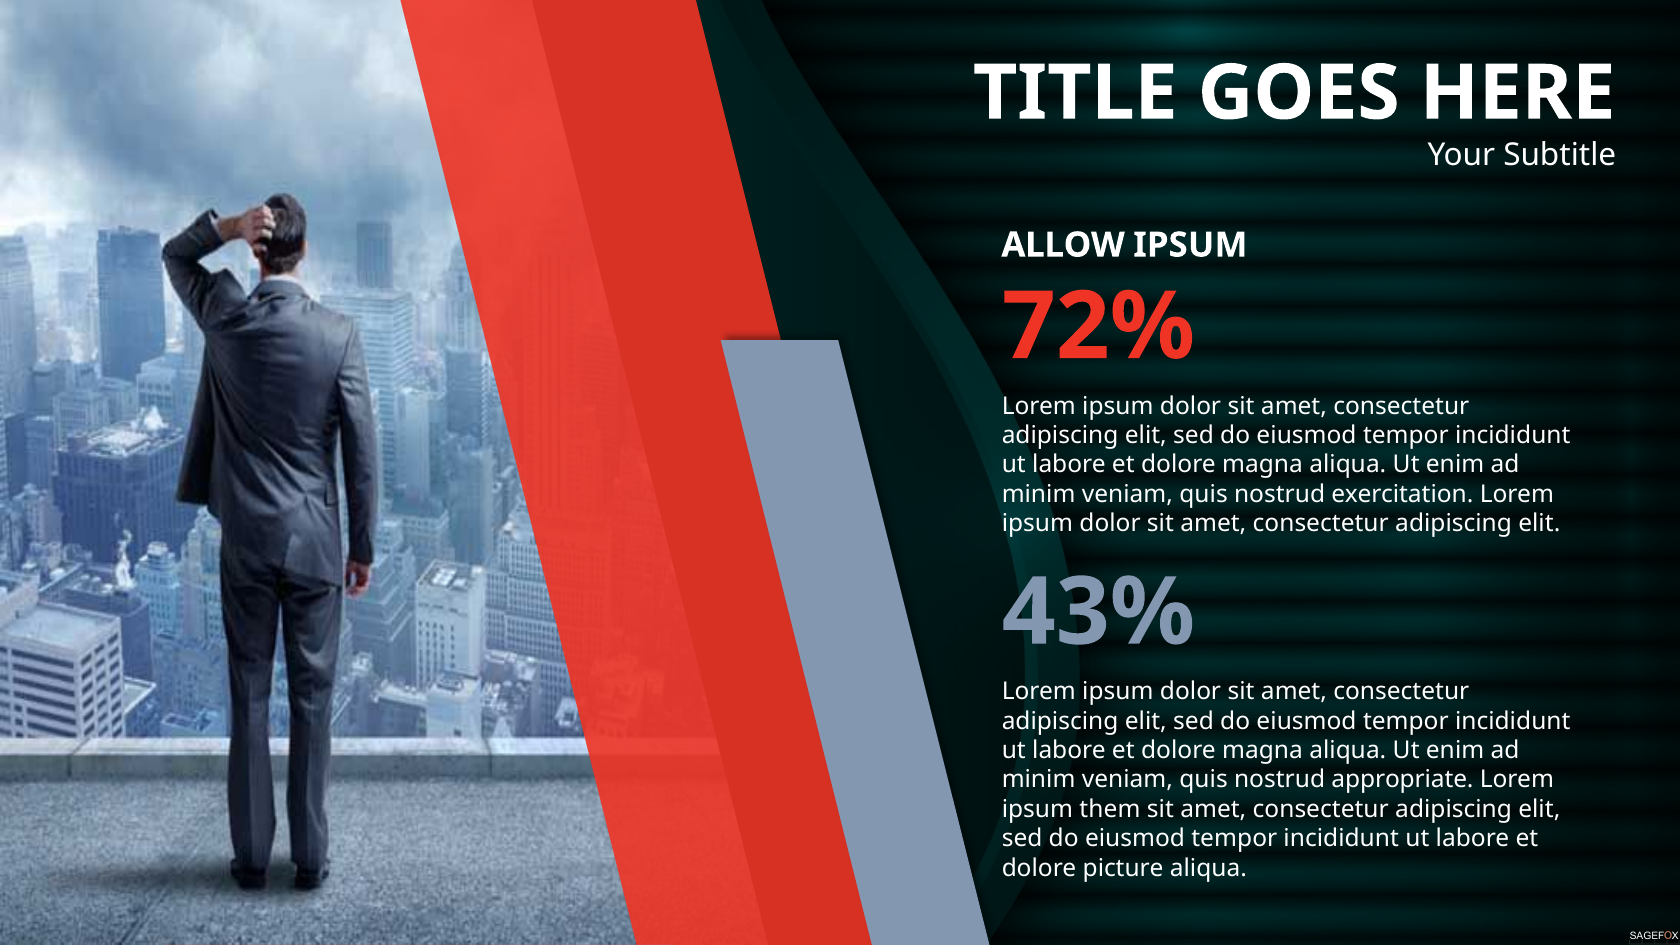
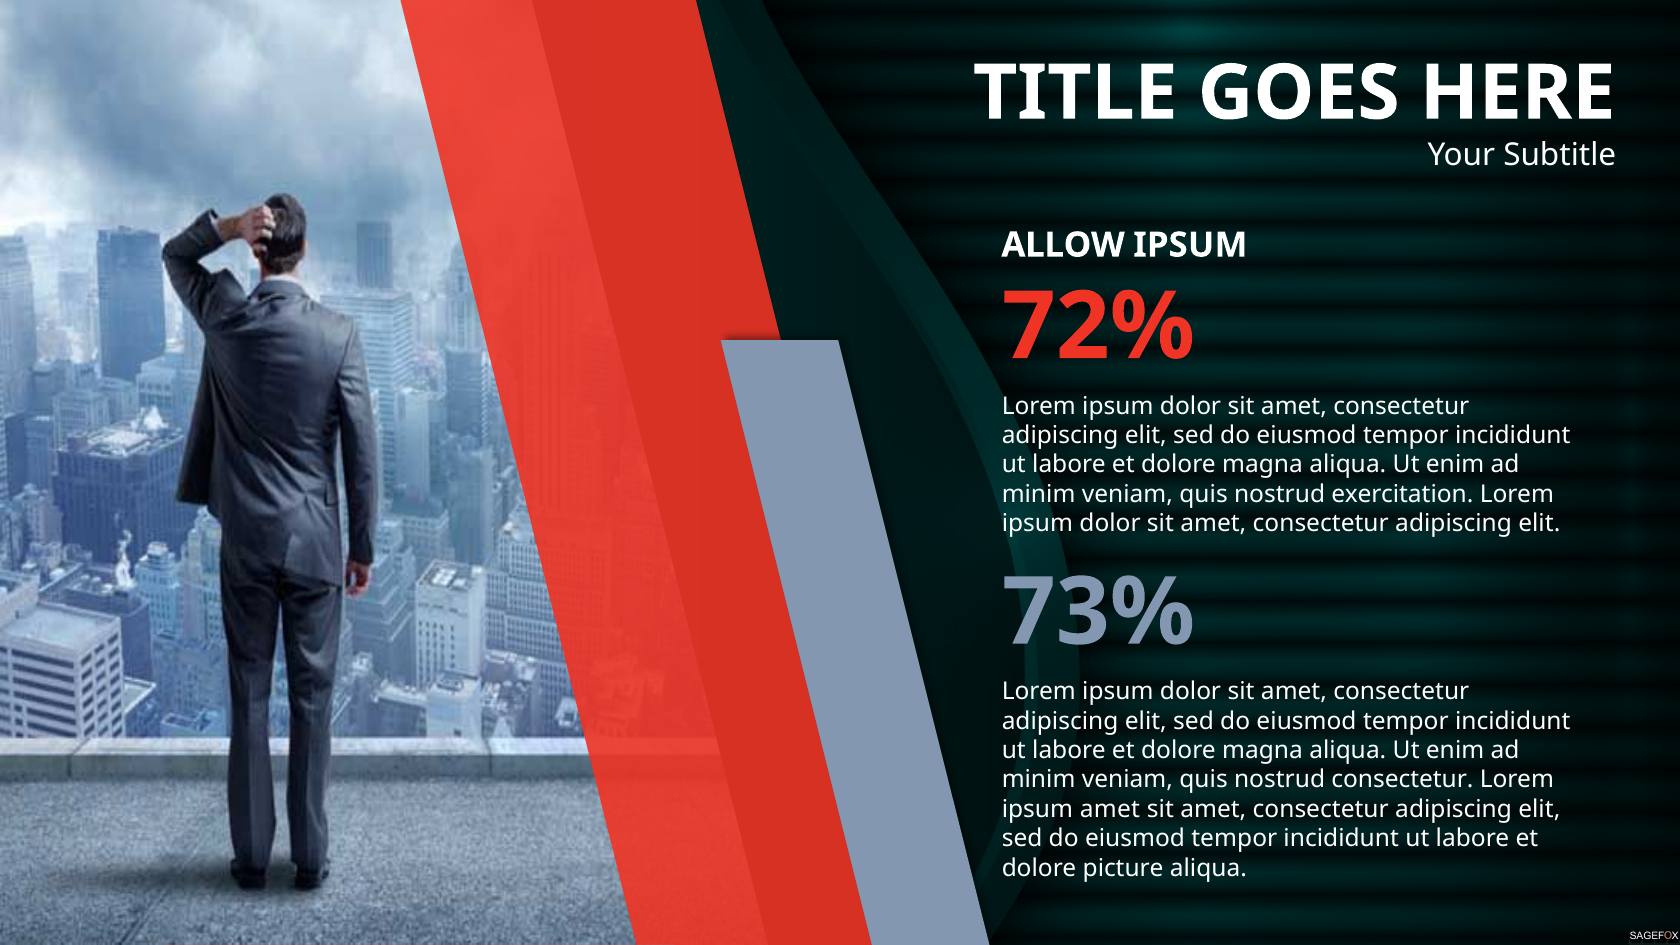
43%: 43% -> 73% (1098, 613)
nostrud appropriate: appropriate -> consectetur (1402, 780)
ipsum them: them -> amet (1110, 809)
